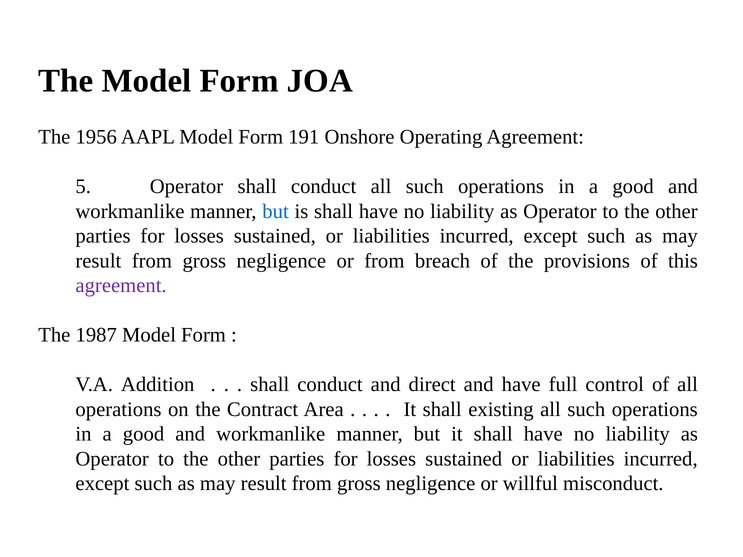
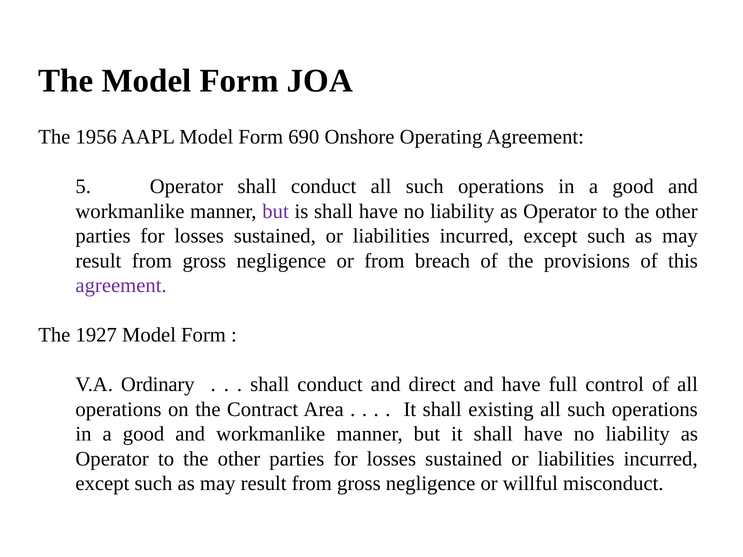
191: 191 -> 690 (304, 137)
but colour: blue -> purple (276, 211)
1987: 1987 -> 1927 (96, 335)
Addition: Addition -> Ordinary (158, 385)
